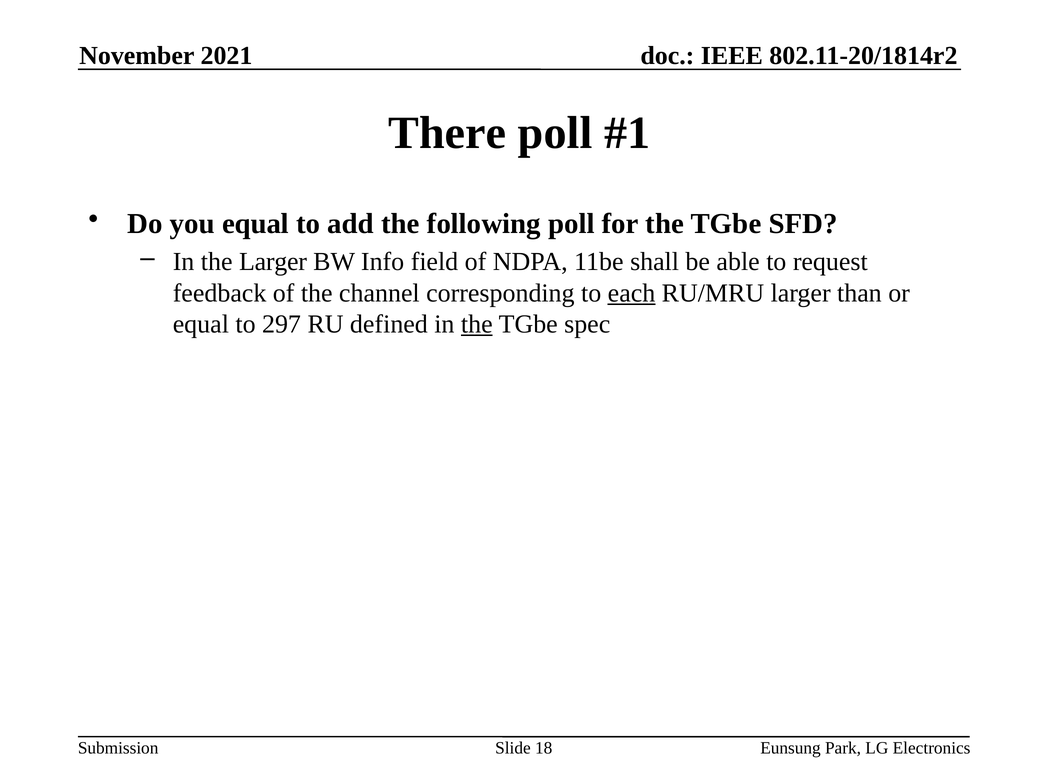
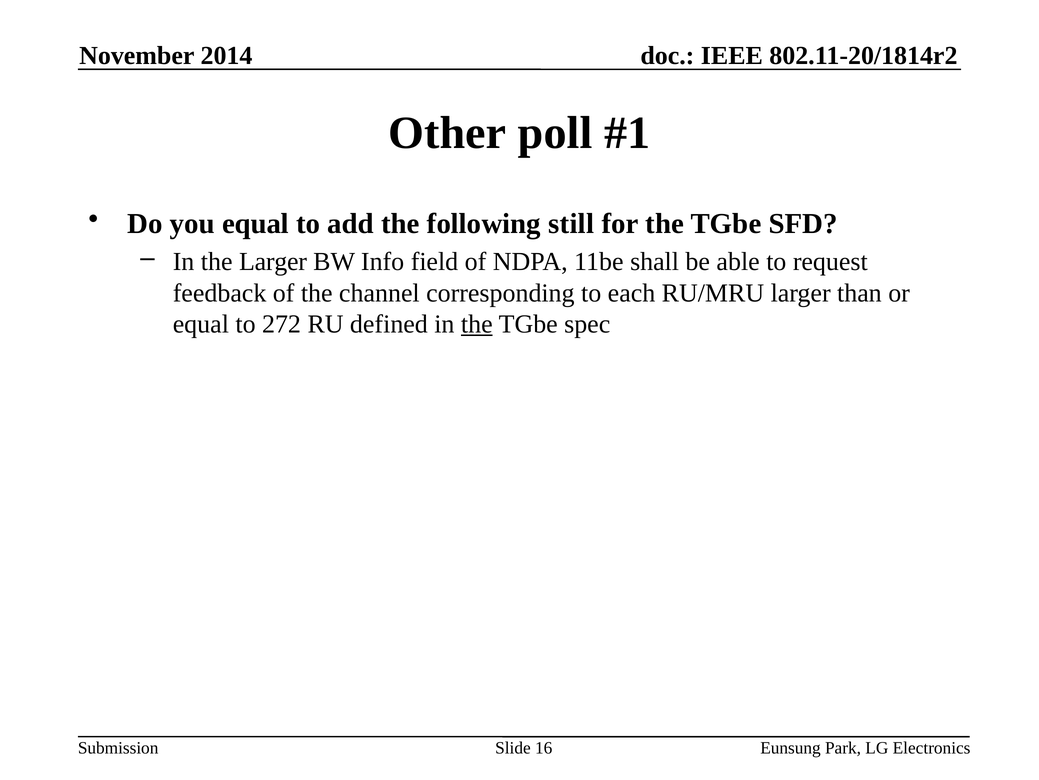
2021: 2021 -> 2014 (227, 55)
There: There -> Other (447, 133)
following poll: poll -> still (571, 224)
each underline: present -> none (632, 293)
297: 297 -> 272 (281, 324)
18: 18 -> 16 (544, 747)
